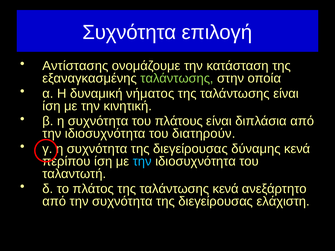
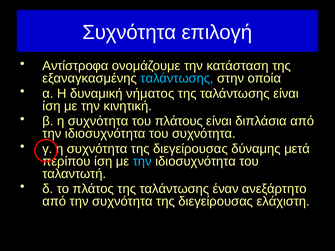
Αντίστασης: Αντίστασης -> Αντίστροφα (75, 66)
ταλάντωσης colour: light green -> light blue (177, 79)
του διατηρούν: διατηρούν -> συχνότητα (204, 134)
δύναμης κενά: κενά -> μετά (297, 149)
ταλάντωσης κενά: κενά -> έναν (226, 189)
